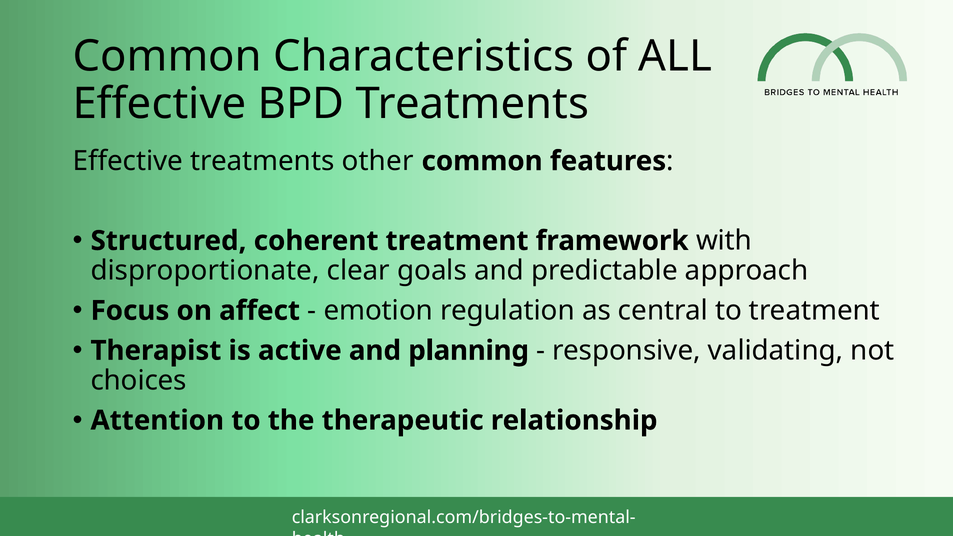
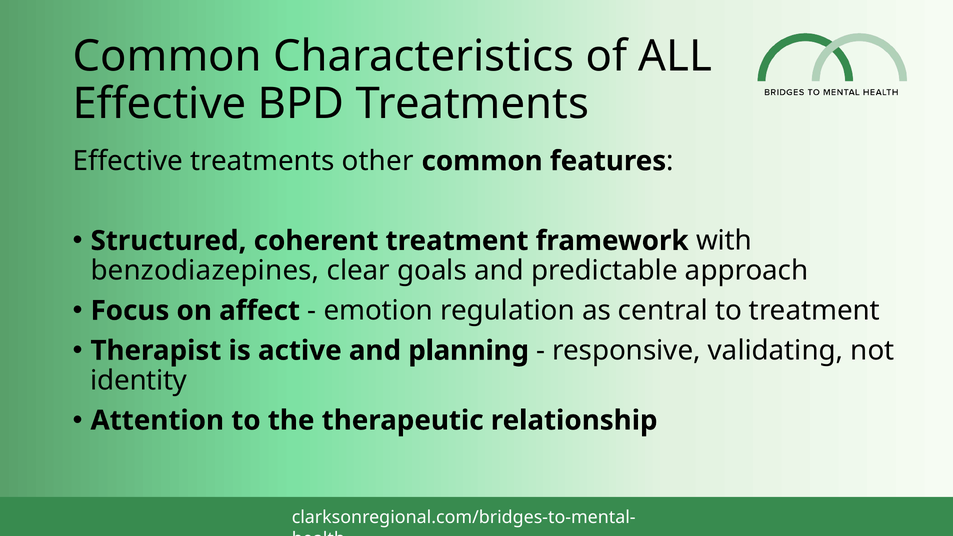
disproportionate: disproportionate -> benzodiazepines (205, 271)
choices: choices -> identity (139, 381)
